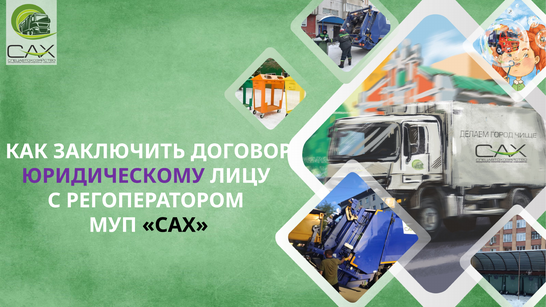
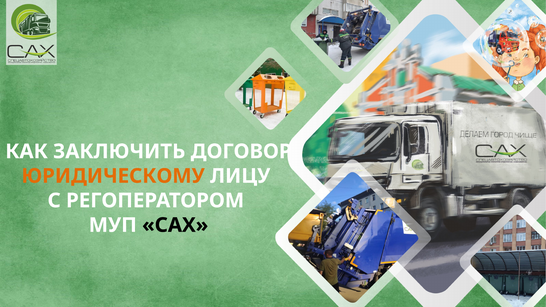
ЮРИДИЧЕСКОМУ colour: purple -> orange (113, 176)
